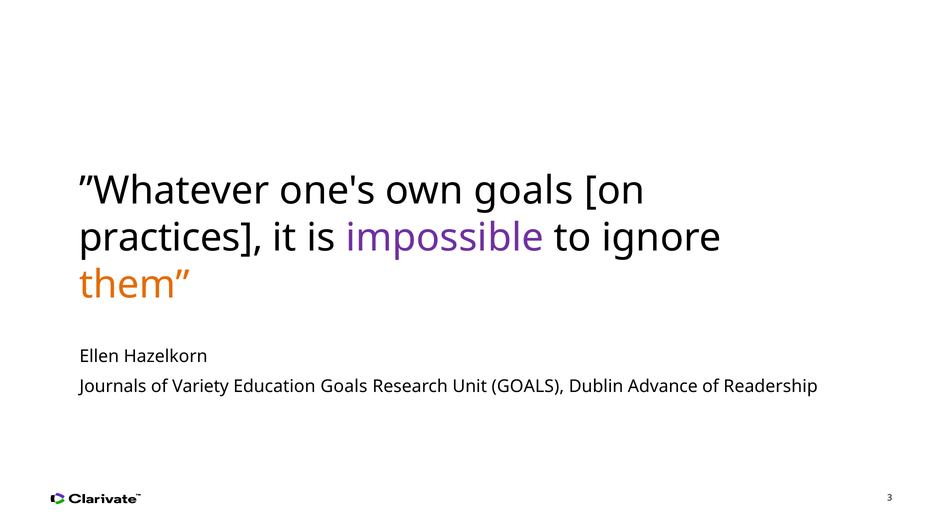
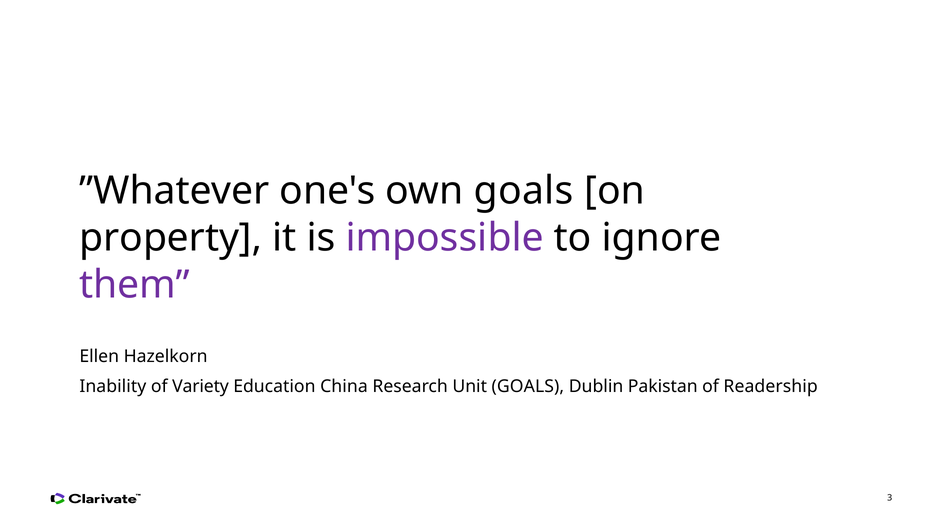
practices: practices -> property (171, 238)
them colour: orange -> purple (135, 285)
Journals: Journals -> Inability (113, 386)
Education Goals: Goals -> China (344, 386)
Advance: Advance -> Pakistan (663, 386)
